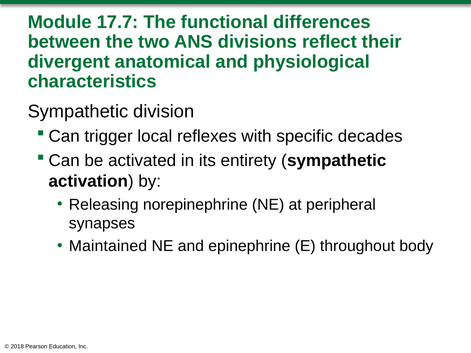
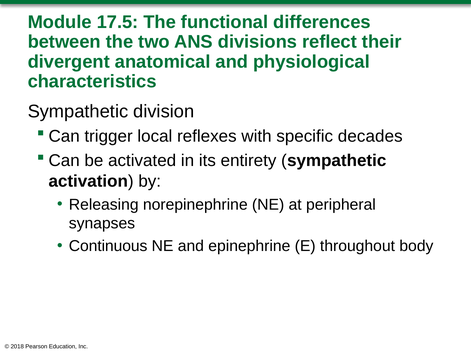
17.7: 17.7 -> 17.5 (118, 22)
Maintained: Maintained -> Continuous (108, 246)
